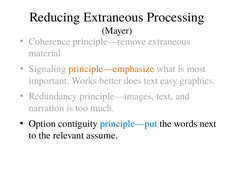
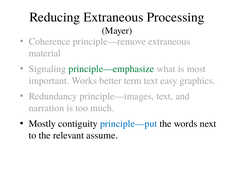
principle—emphasize colour: orange -> green (111, 69)
does: does -> term (133, 80)
Option: Option -> Mostly (42, 123)
